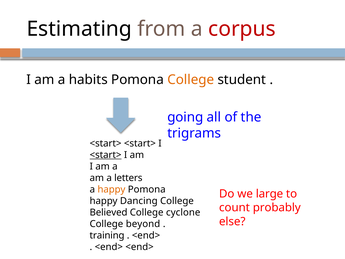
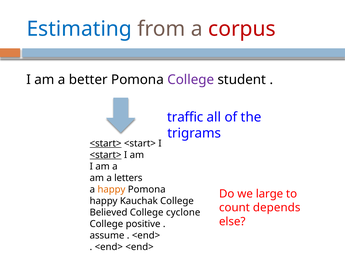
Estimating colour: black -> blue (79, 29)
habits: habits -> better (88, 80)
College colour: orange -> purple (191, 80)
going: going -> traffic (185, 117)
<start> underline: none -> present (106, 143)
Dancing: Dancing -> Kauchak (139, 201)
probably: probably -> depends (277, 207)
beyond: beyond -> positive (143, 224)
training: training -> assume (107, 235)
